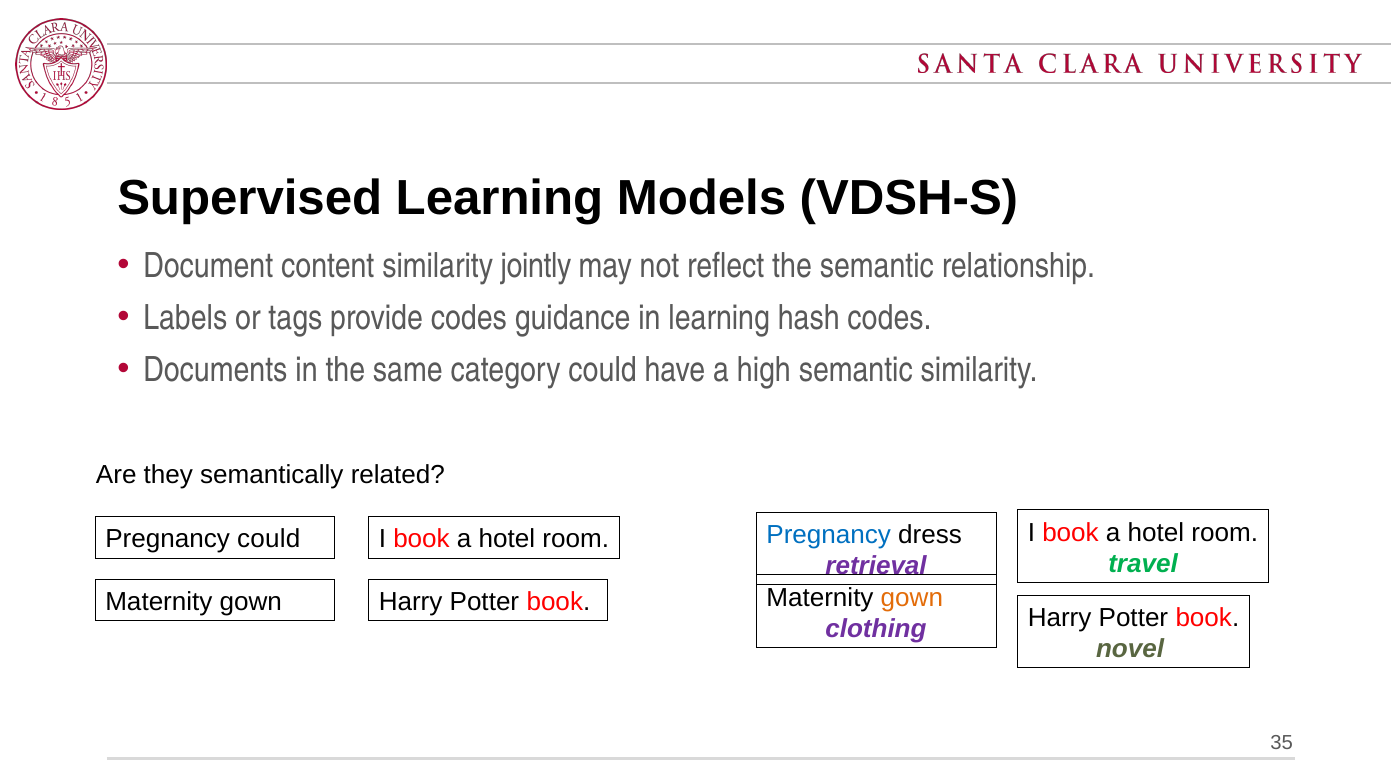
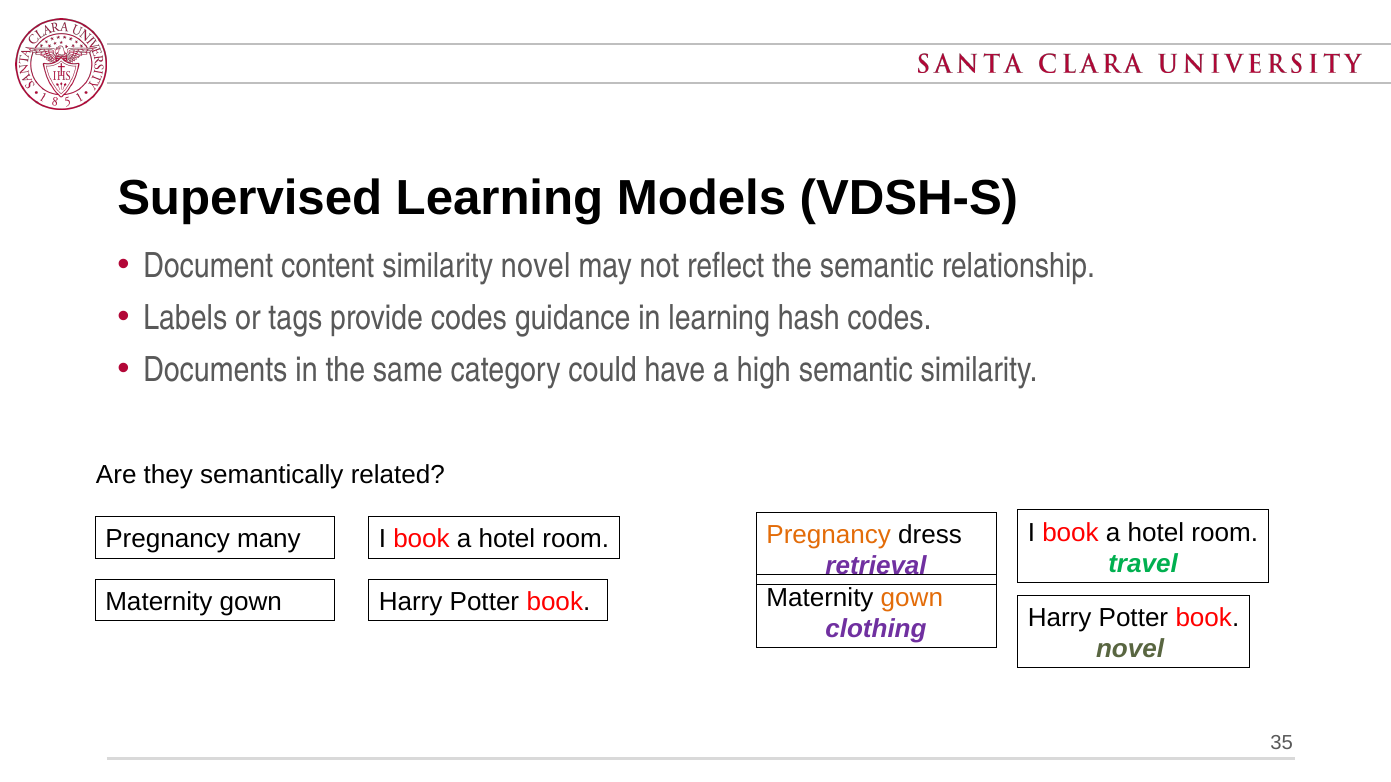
similarity jointly: jointly -> novel (536, 266)
Pregnancy colour: blue -> orange (829, 535)
Pregnancy could: could -> many (269, 539)
